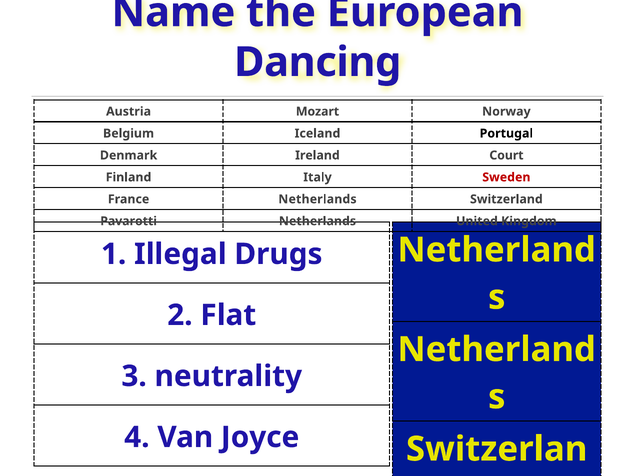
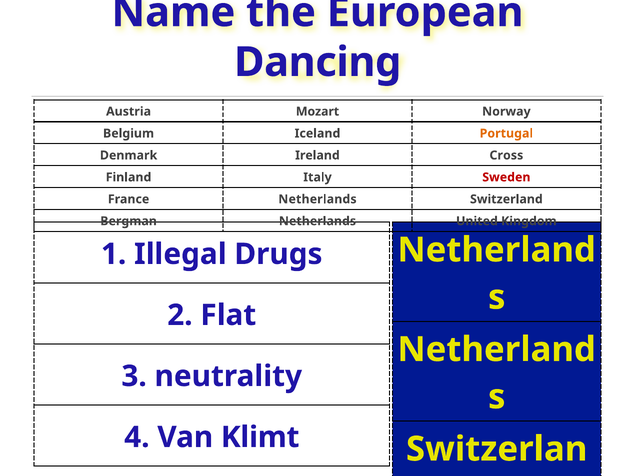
Portugal colour: black -> orange (506, 133)
Court: Court -> Cross (506, 155)
Pavarotti: Pavarotti -> Bergman (129, 221)
Joyce: Joyce -> Klimt (260, 437)
